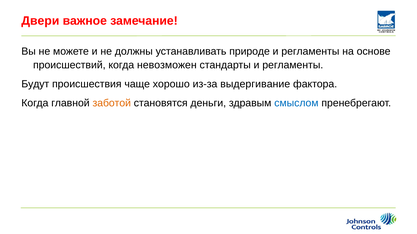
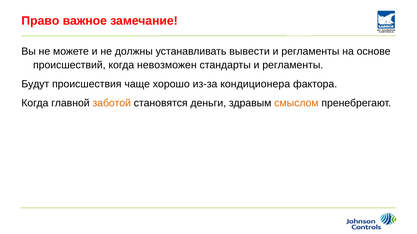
Двери: Двери -> Право (40, 21)
природе: природе -> вывести (250, 52)
выдергивание: выдергивание -> кондиционера (255, 84)
смыслом colour: blue -> orange (296, 103)
